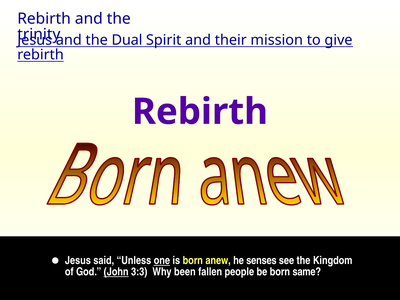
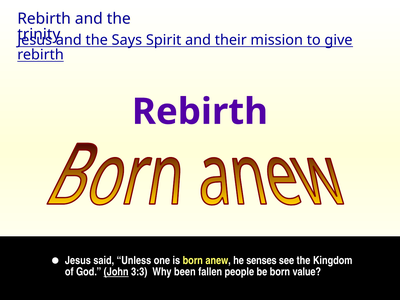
Dual: Dual -> Says (127, 40)
one underline: present -> none (162, 260)
same: same -> value (307, 272)
